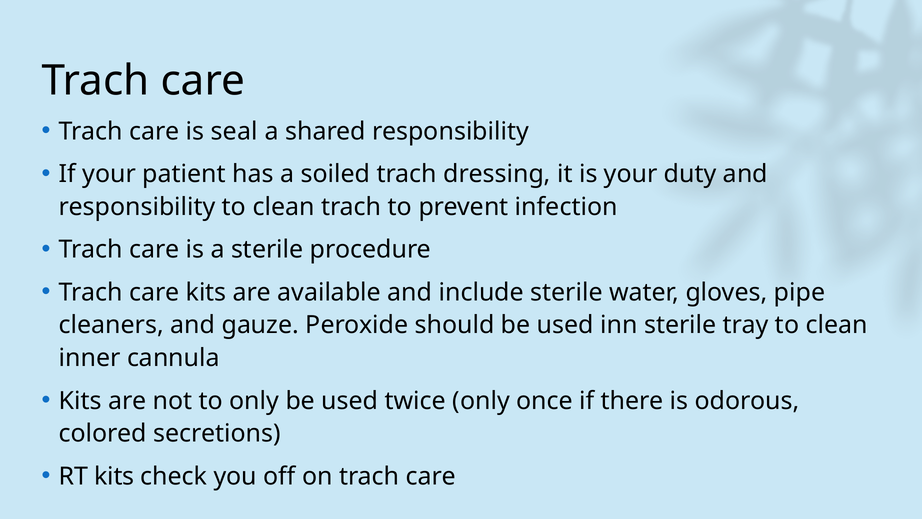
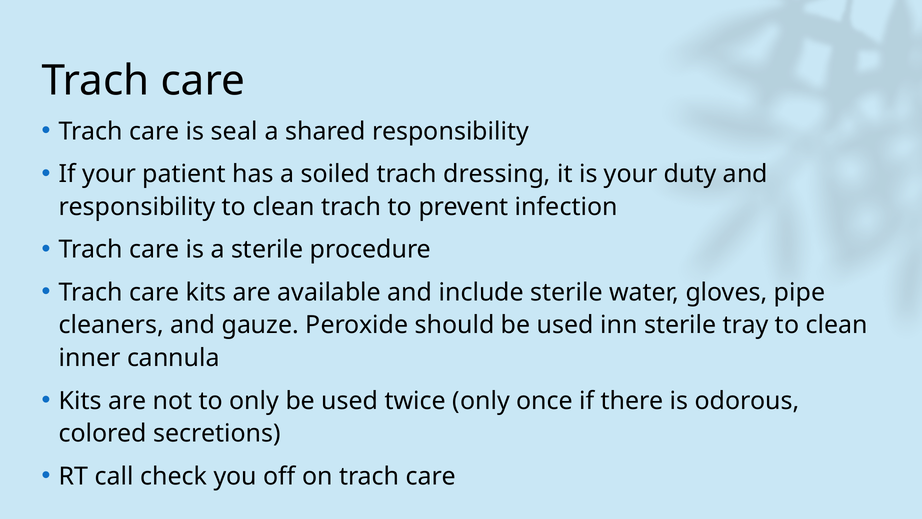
RT kits: kits -> call (114, 476)
